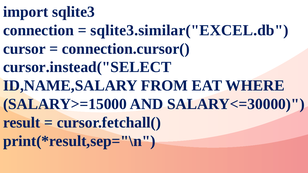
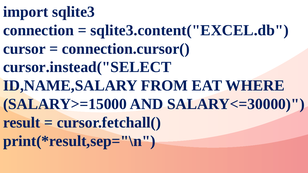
sqlite3.similar("EXCEL.db: sqlite3.similar("EXCEL.db -> sqlite3.content("EXCEL.db (190, 30)
